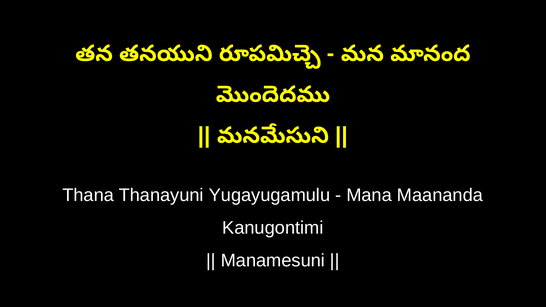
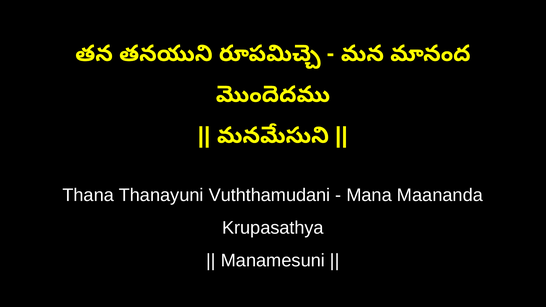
Yugayugamulu: Yugayugamulu -> Vuththamudani (269, 195)
Kanugontimi: Kanugontimi -> Krupasathya (273, 228)
